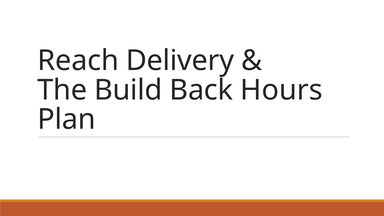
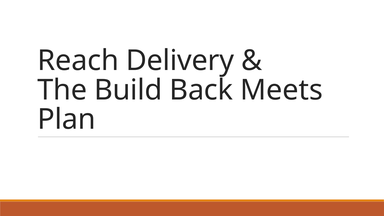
Hours: Hours -> Meets (281, 90)
